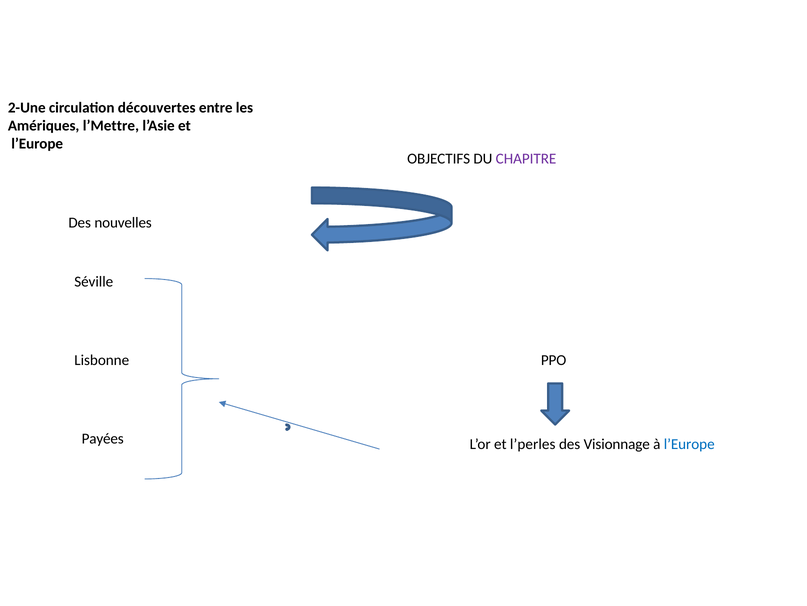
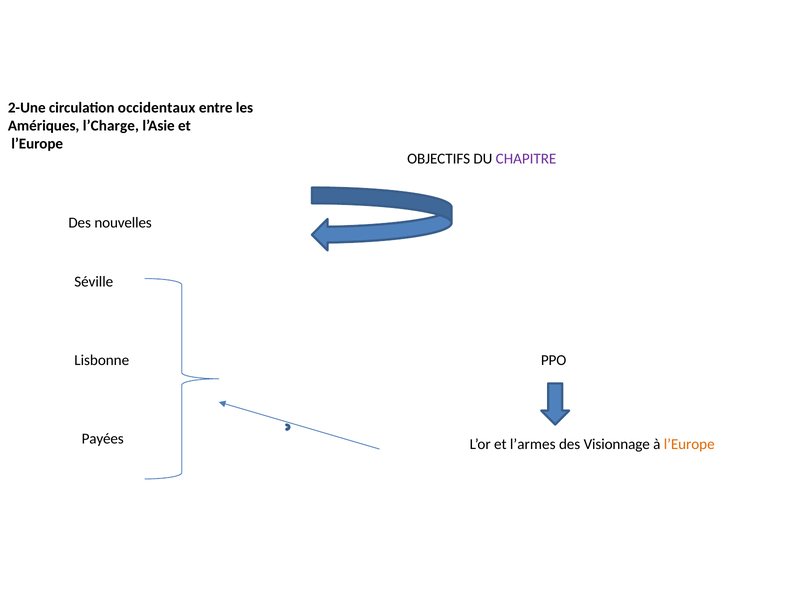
découvertes: découvertes -> occidentaux (157, 107)
l’Mettre: l’Mettre -> l’Charge (111, 126)
l’perles: l’perles -> l’armes (533, 444)
l’Europe colour: blue -> orange (689, 444)
